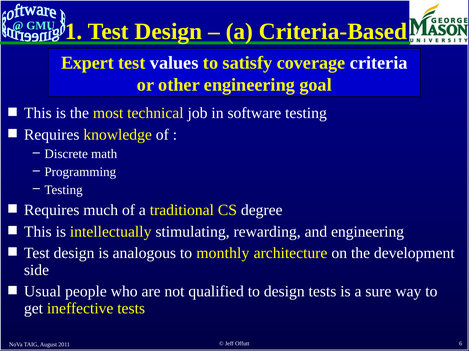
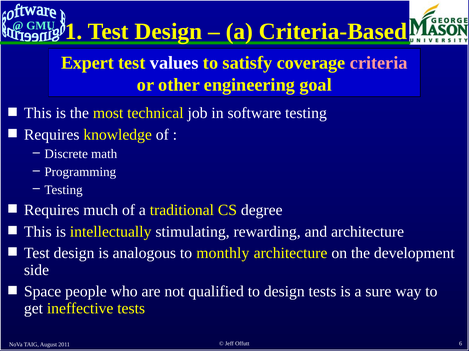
criteria colour: white -> pink (379, 63)
and engineering: engineering -> architecture (368, 232)
Usual: Usual -> Space (43, 292)
